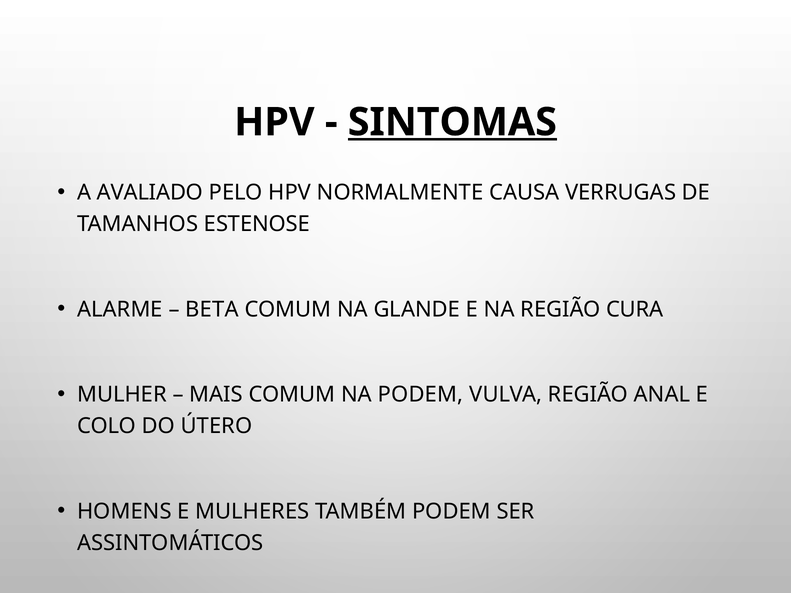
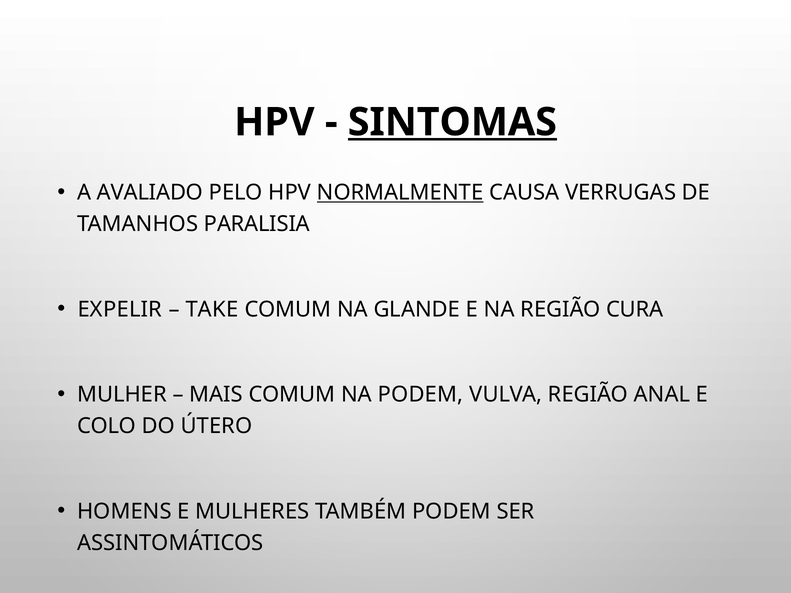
NORMALMENTE underline: none -> present (400, 193)
ESTENOSE: ESTENOSE -> PARALISIA (257, 224)
ALARME: ALARME -> EXPELIR (120, 309)
BETA: BETA -> TAKE (212, 309)
